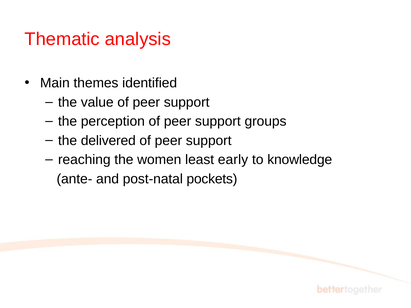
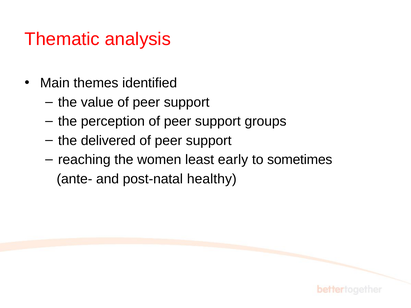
knowledge: knowledge -> sometimes (300, 160)
pockets: pockets -> healthy (212, 179)
